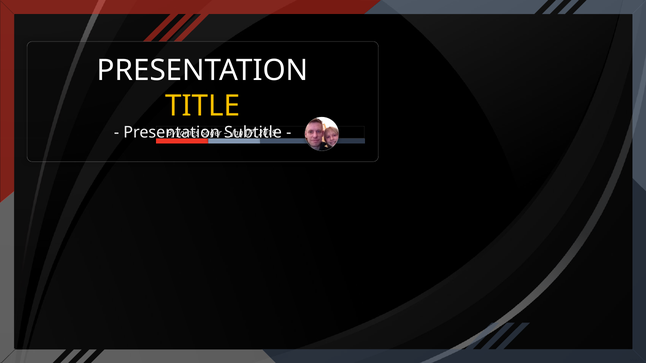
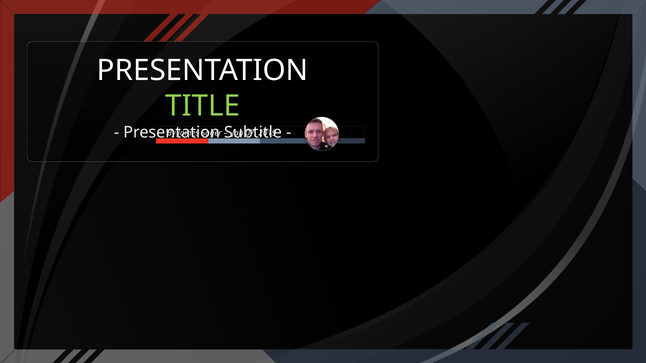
TITLE colour: yellow -> light green (203, 106)
